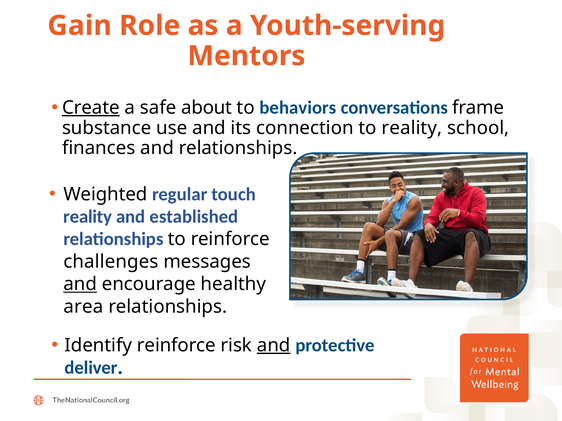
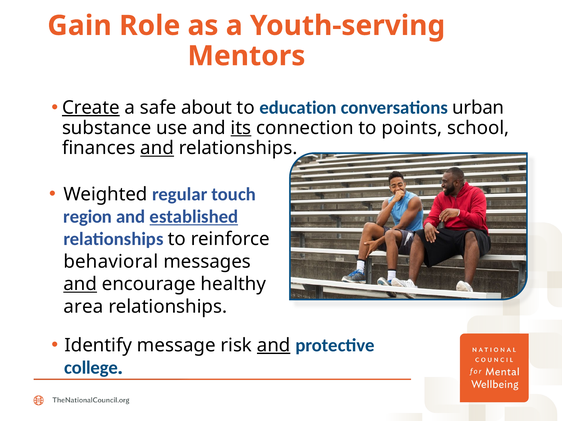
behaviors: behaviors -> education (298, 108)
frame: frame -> urban (478, 108)
its underline: none -> present (241, 128)
to reality: reality -> points (412, 128)
and underline: none -> present (157, 148)
reality: reality -> region (88, 217)
established underline: none -> present (194, 217)
challenges: challenges -> behavioral (111, 262)
Identify reinforce: reinforce -> message (176, 346)
deliver: deliver -> college (91, 368)
